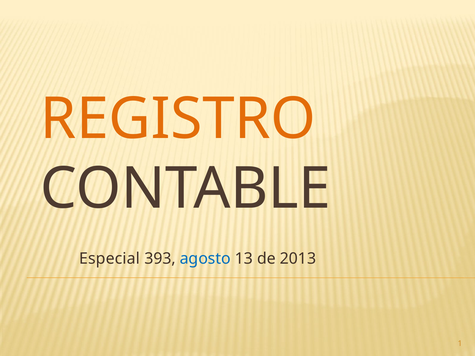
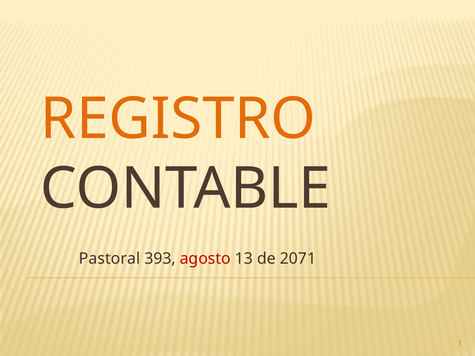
Especial: Especial -> Pastoral (110, 259)
agosto colour: blue -> red (205, 259)
2013: 2013 -> 2071 (298, 259)
